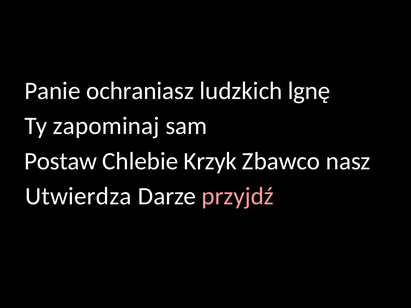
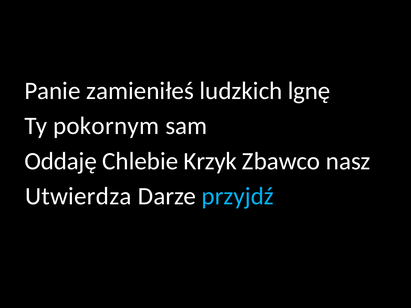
ochraniasz: ochraniasz -> zamieniłeś (140, 91)
zapominaj: zapominaj -> pokornym (106, 126)
Postaw: Postaw -> Oddaję (61, 161)
przyjdź colour: pink -> light blue (238, 196)
